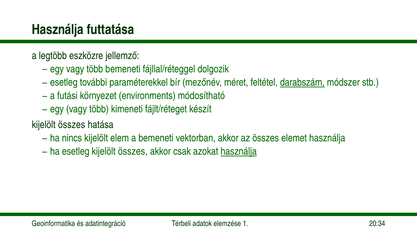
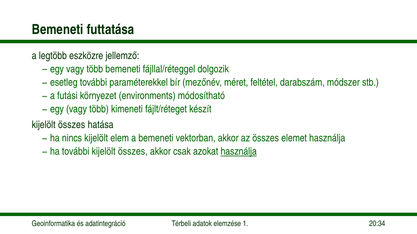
Használja: Használja -> Bemeneti (58, 30)
darabszám underline: present -> none (302, 83)
ha esetleg: esetleg -> további (76, 152)
